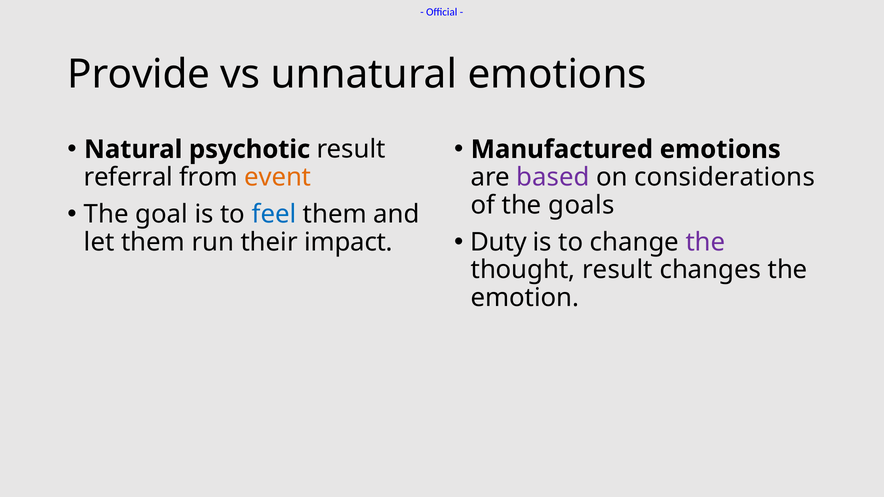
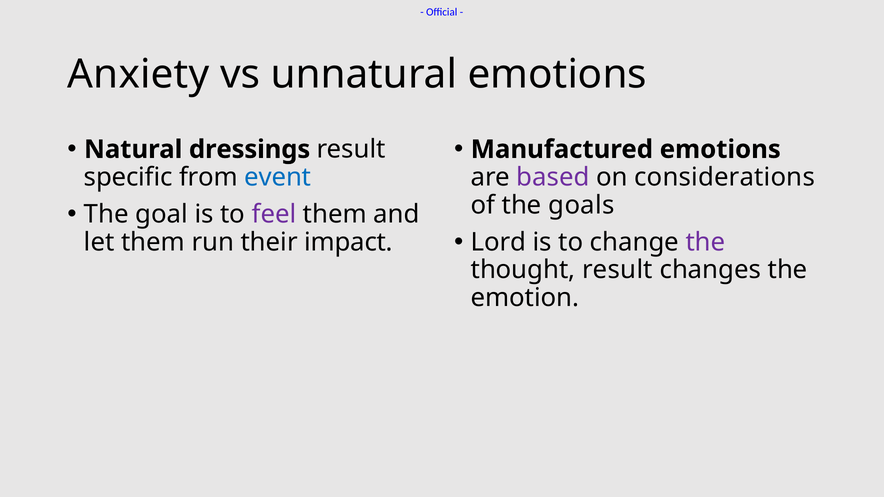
Provide: Provide -> Anxiety (138, 74)
psychotic: psychotic -> dressings (250, 149)
referral: referral -> specific (128, 177)
event colour: orange -> blue (278, 177)
feel colour: blue -> purple (274, 214)
Duty: Duty -> Lord (498, 242)
